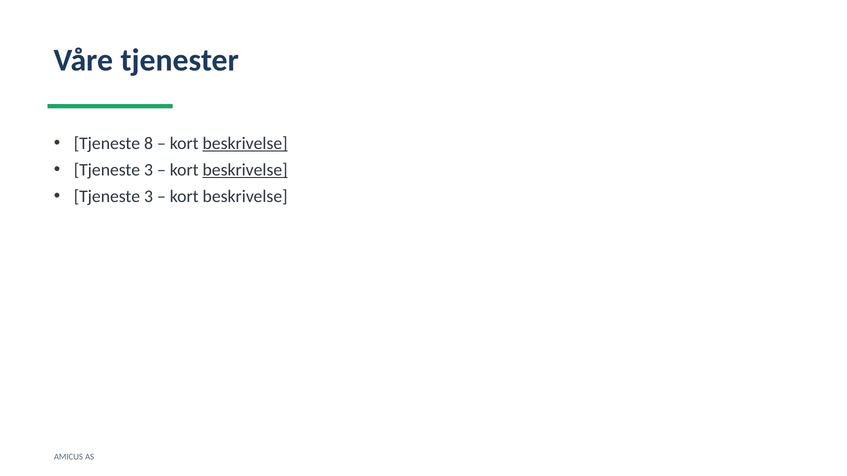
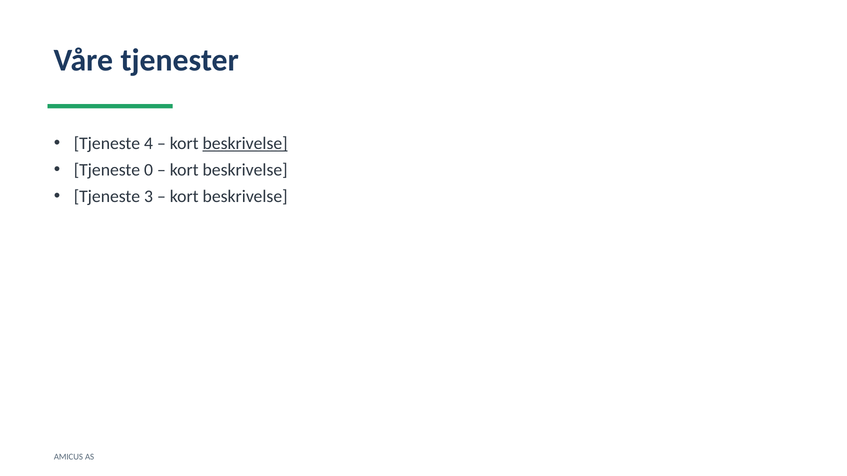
8: 8 -> 4 (148, 143)
3: 3 -> 0 (148, 170)
beskrivelse underline: present -> none (245, 170)
